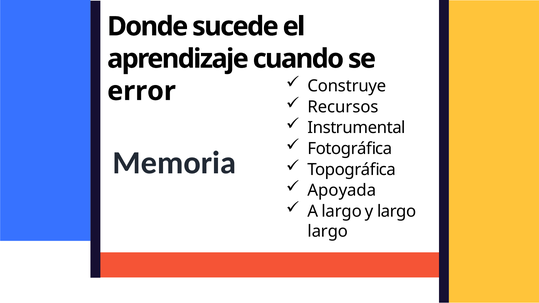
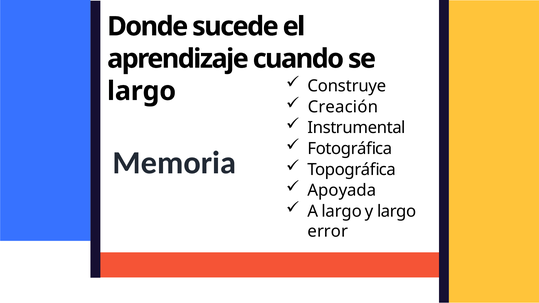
error: error -> largo (142, 91)
Recursos: Recursos -> Creación (343, 107)
largo: largo -> error (328, 231)
